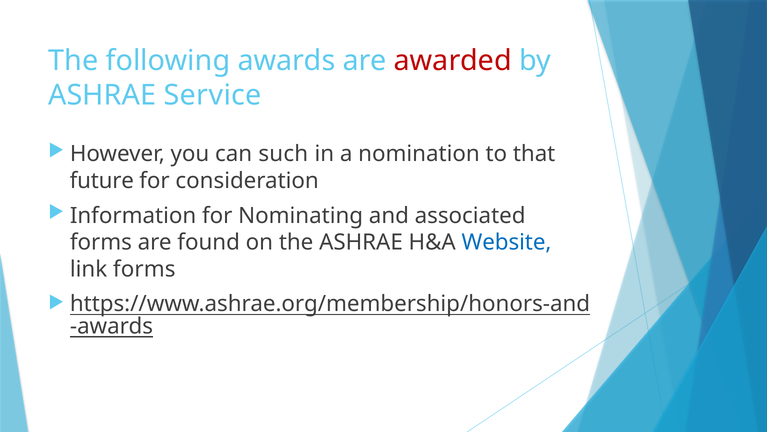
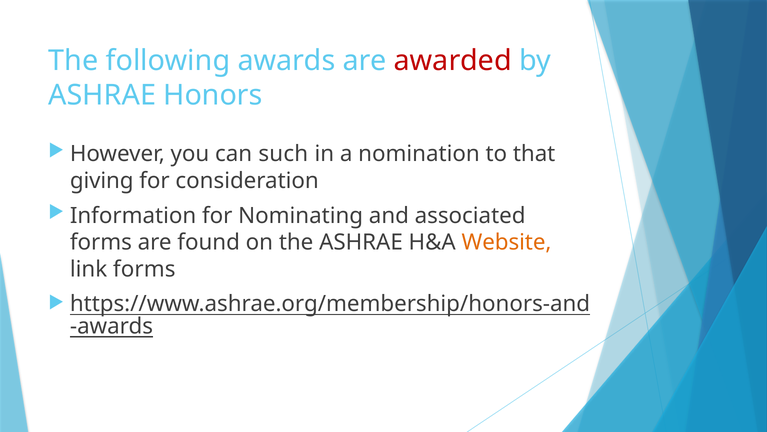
Service: Service -> Honors (213, 95)
future: future -> giving (102, 181)
Website colour: blue -> orange (506, 242)
